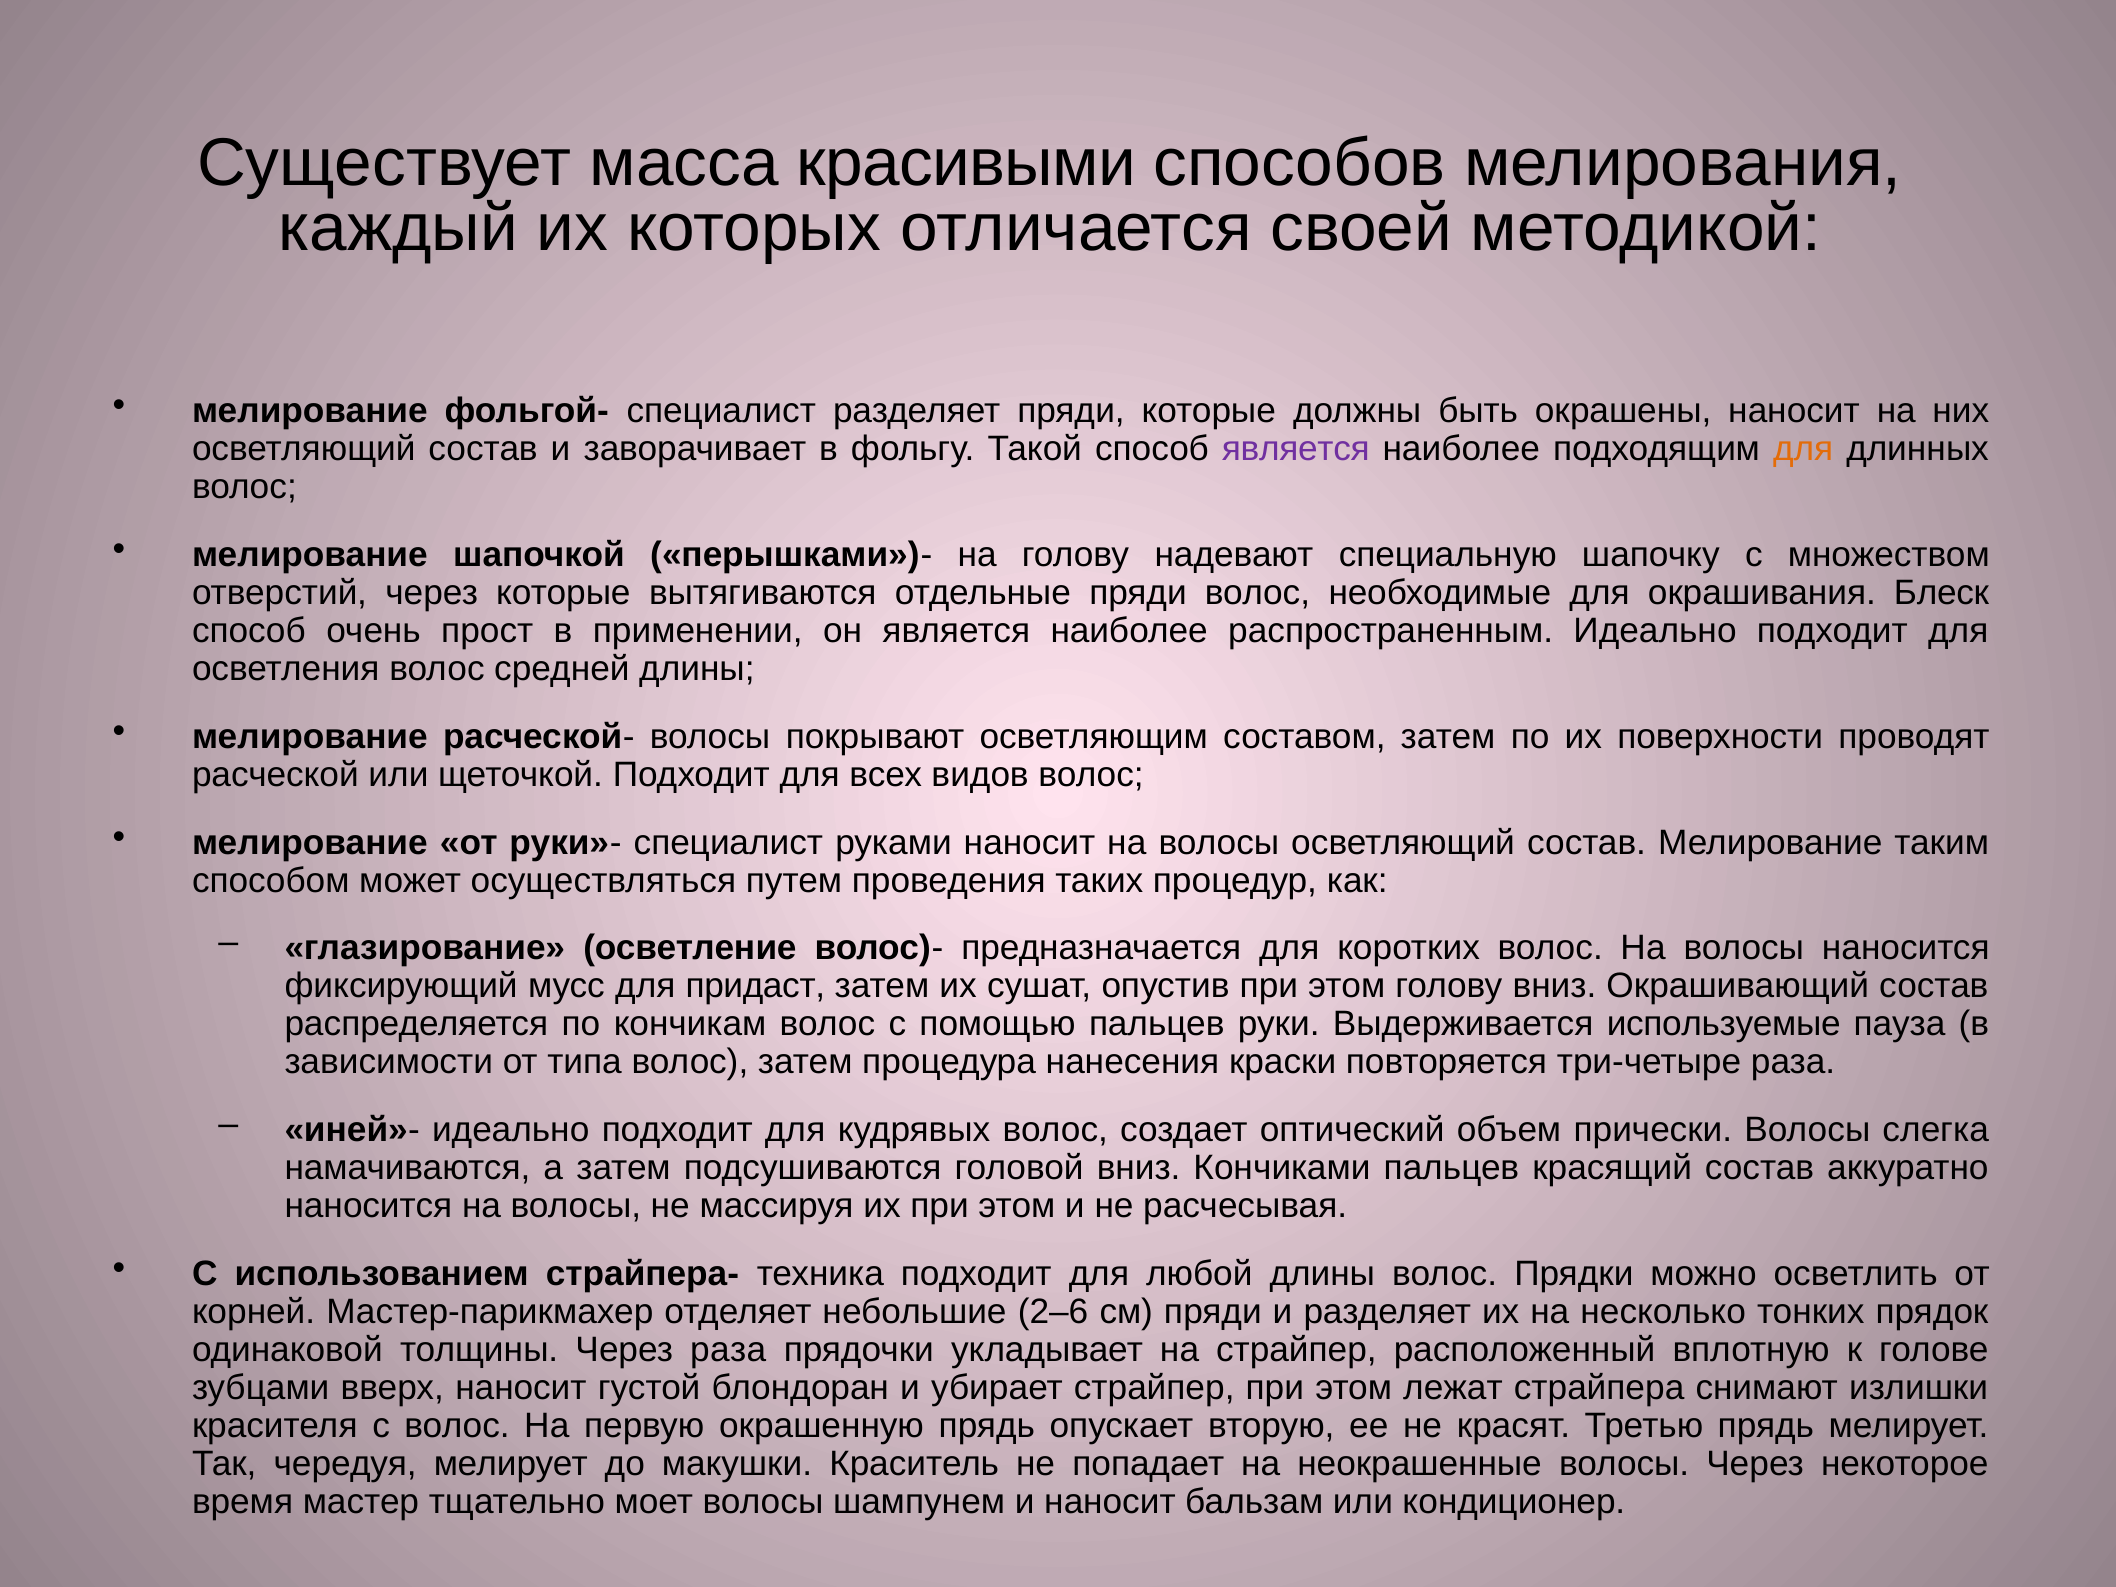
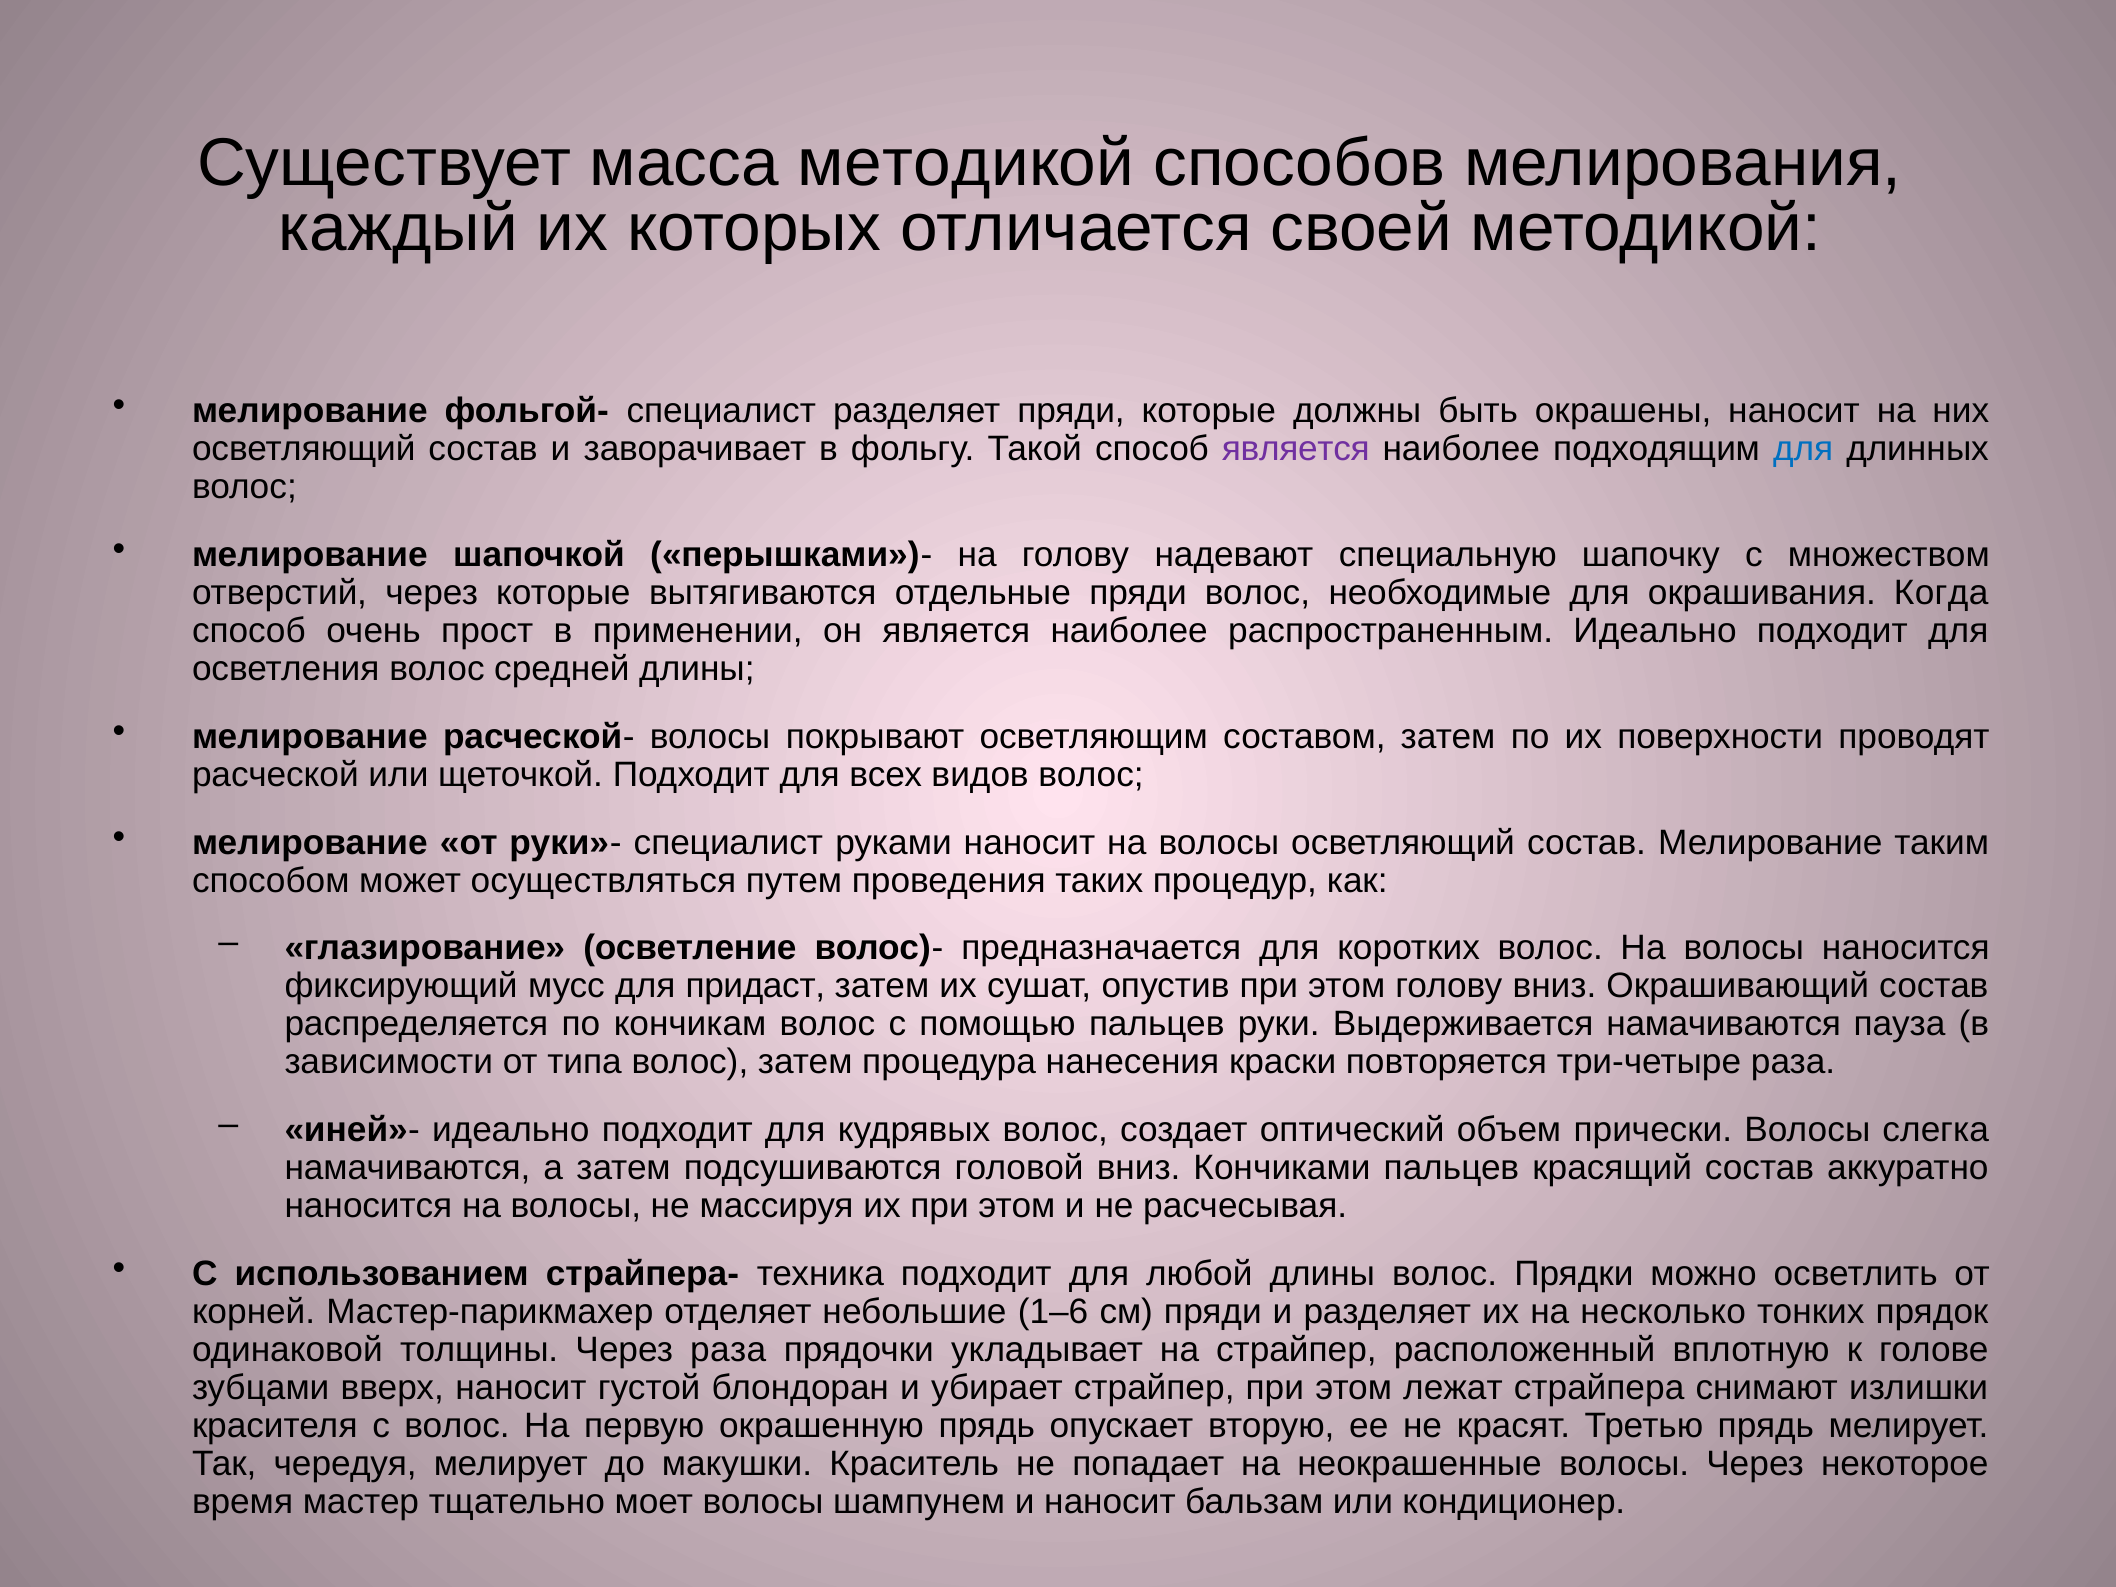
масса красивыми: красивыми -> методикой (966, 163)
для colour: orange -> blue (1803, 449)
Блеск: Блеск -> Когда (1941, 593)
Выдерживается используемые: используемые -> намачиваются (1724, 1024)
2–6: 2–6 -> 1–6 (1053, 1312)
